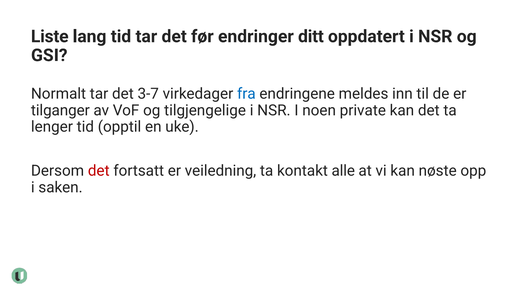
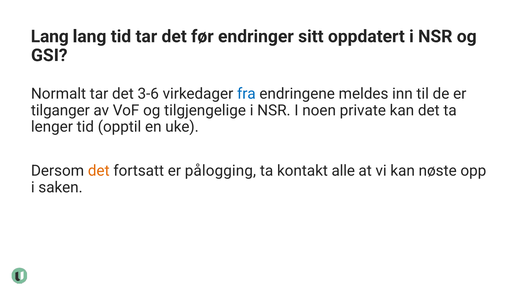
Liste: Liste -> Lang (50, 36)
ditt: ditt -> sitt (311, 36)
3-7: 3-7 -> 3-6 (148, 94)
det colour: red -> orange (99, 171)
veiledning: veiledning -> pålogging (220, 171)
